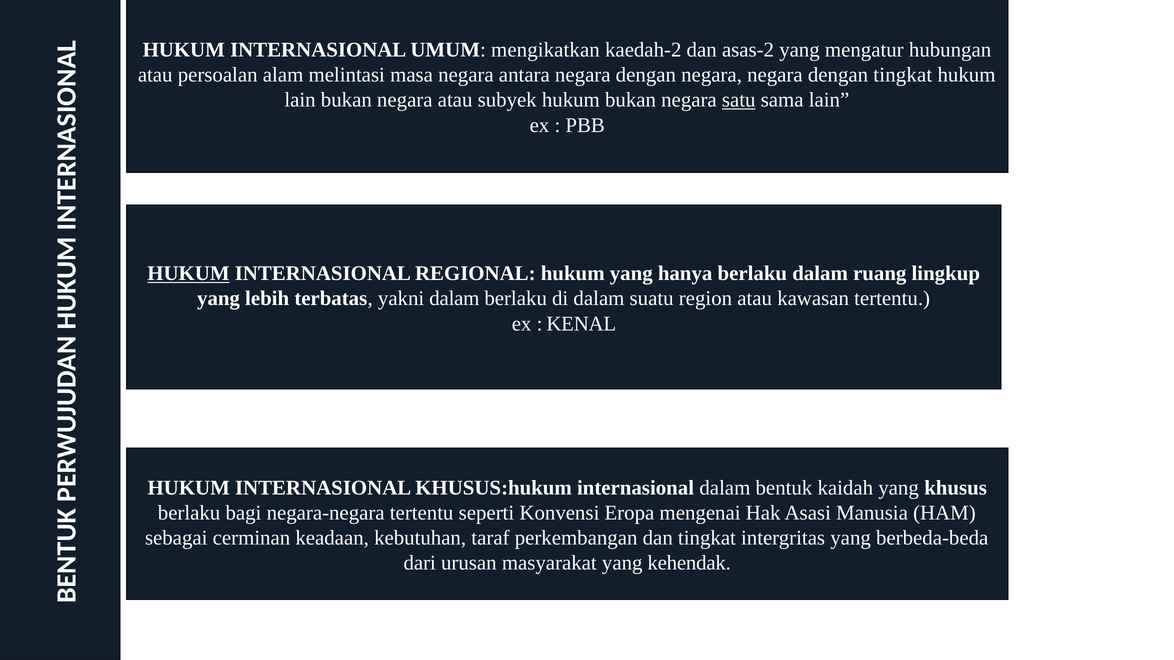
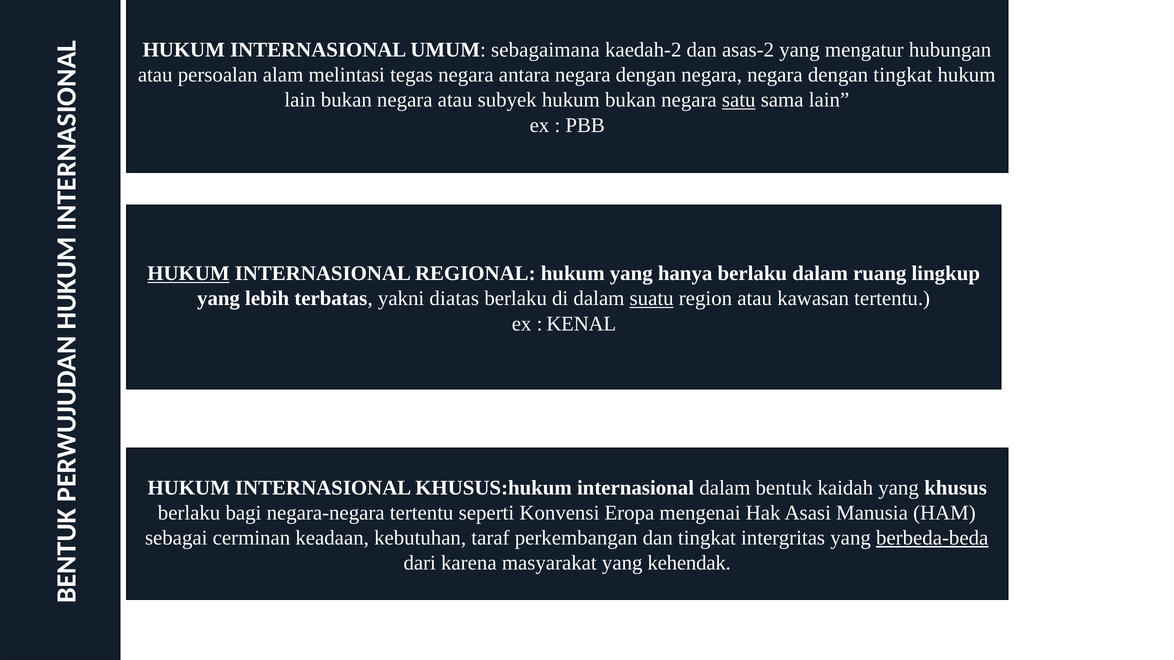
mengikatkan: mengikatkan -> sebagaimana (545, 50)
masa: masa -> tegas (412, 75)
yakni dalam: dalam -> diatas (454, 299)
suatu underline: none -> present (652, 299)
berbeda-beda underline: none -> present (932, 538)
urusan: urusan -> karena (469, 563)
